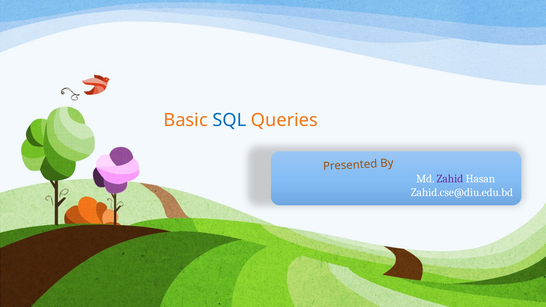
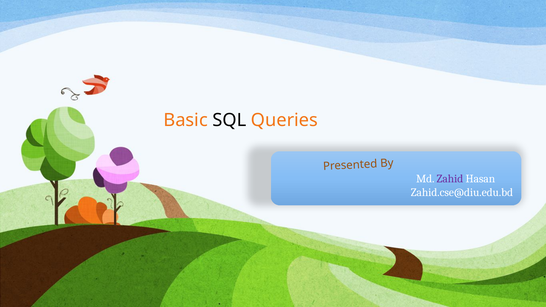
SQL colour: blue -> black (229, 120)
